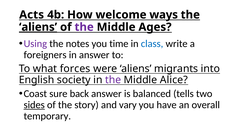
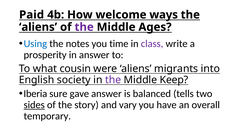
Acts: Acts -> Paid (32, 15)
aliens underline: present -> none (38, 27)
Using colour: purple -> blue (35, 44)
class colour: blue -> purple (152, 44)
foreigners: foreigners -> prosperity (45, 55)
forces: forces -> cousin (75, 69)
Alice: Alice -> Keep (174, 80)
Coast: Coast -> Iberia (35, 94)
back: back -> gave (79, 94)
